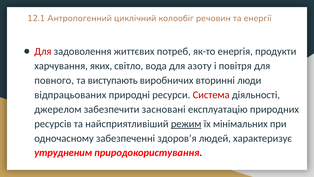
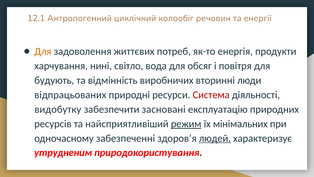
Для colour: red -> orange (43, 51)
яких: яких -> нині (101, 66)
азоту: азоту -> обсяг (200, 66)
повного: повного -> будують (54, 80)
виступають: виступають -> відмінність (113, 80)
джерелом: джерелом -> видобутку (58, 109)
людей underline: none -> present (215, 138)
